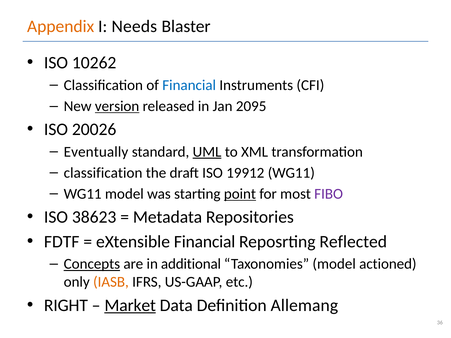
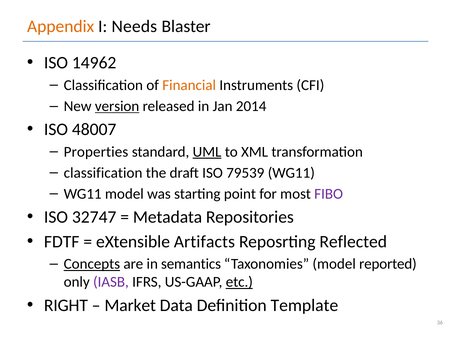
10262: 10262 -> 14962 (94, 63)
Financial colour: blue -> orange (189, 85)
2095: 2095 -> 2014 (251, 106)
20026: 20026 -> 48007 (94, 130)
Eventually: Eventually -> Properties (96, 152)
19912: 19912 -> 79539 (245, 173)
point underline: present -> none (240, 194)
38623: 38623 -> 32747 (94, 217)
eXtensible Financial: Financial -> Artifacts (204, 242)
additional: additional -> semantics (191, 264)
actioned: actioned -> reported (388, 264)
IASB colour: orange -> purple (111, 282)
etc underline: none -> present (239, 282)
Market underline: present -> none (130, 305)
Allemang: Allemang -> Template (304, 305)
